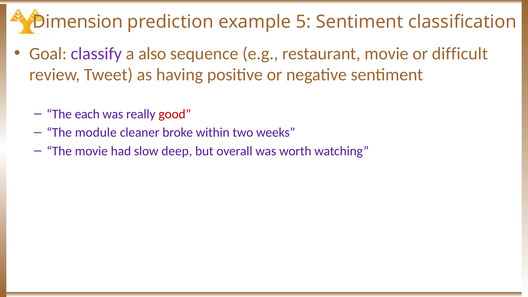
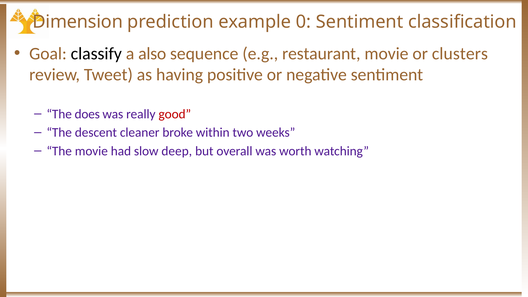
5: 5 -> 0 (303, 22)
classify colour: purple -> black (96, 54)
difficult: difficult -> clusters (460, 54)
each: each -> does (87, 114)
module: module -> descent (96, 133)
